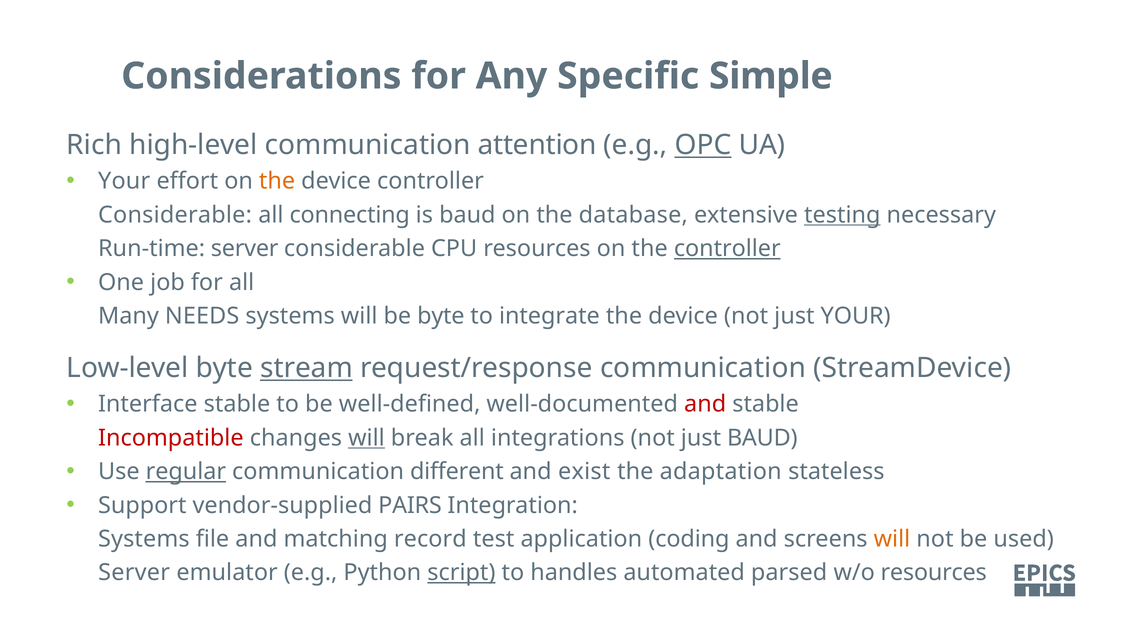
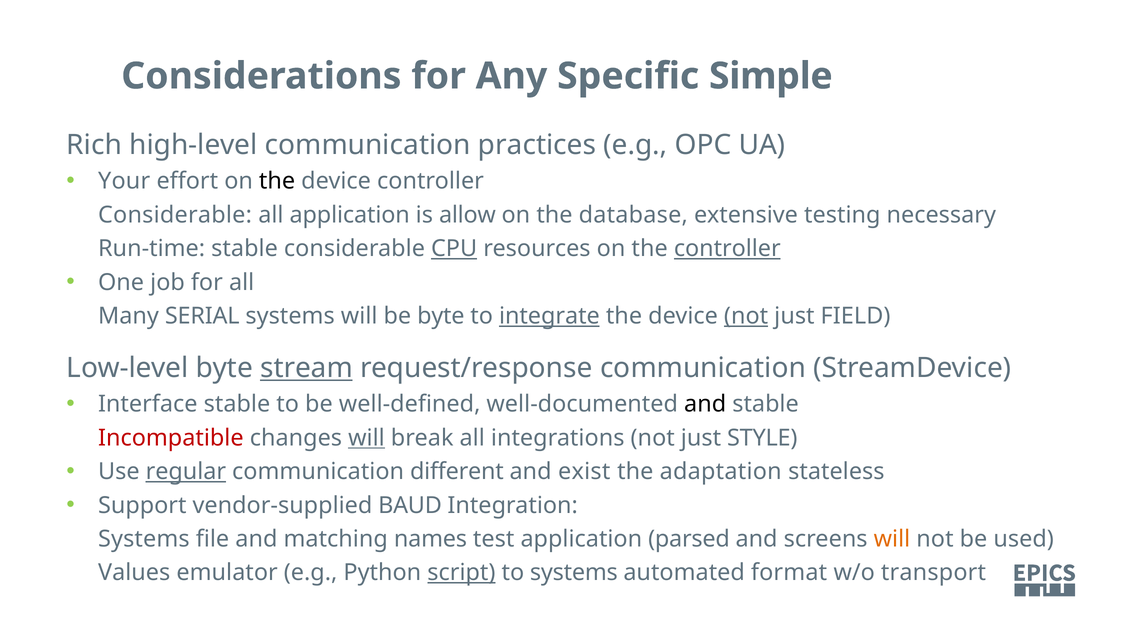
attention: attention -> practices (537, 145)
OPC underline: present -> none (703, 145)
the colour: orange -> black (277, 181)
all connecting: connecting -> application (350, 215)
is baud: baud -> allow (467, 215)
testing underline: present -> none (842, 215)
Run-time server: server -> stable (245, 249)
CPU underline: none -> present (454, 249)
NEEDS: NEEDS -> SERIAL (202, 316)
integrate underline: none -> present (549, 316)
not underline: none -> present (746, 316)
just YOUR: YOUR -> FIELD (856, 316)
and colour: red -> black (705, 404)
just BAUD: BAUD -> STYLE (762, 438)
PAIRS: PAIRS -> BAUD (410, 506)
record: record -> names (431, 539)
coding: coding -> parsed (689, 539)
Server: Server -> Values (134, 573)
to handles: handles -> systems (574, 573)
parsed: parsed -> format (789, 573)
w/o resources: resources -> transport (933, 573)
